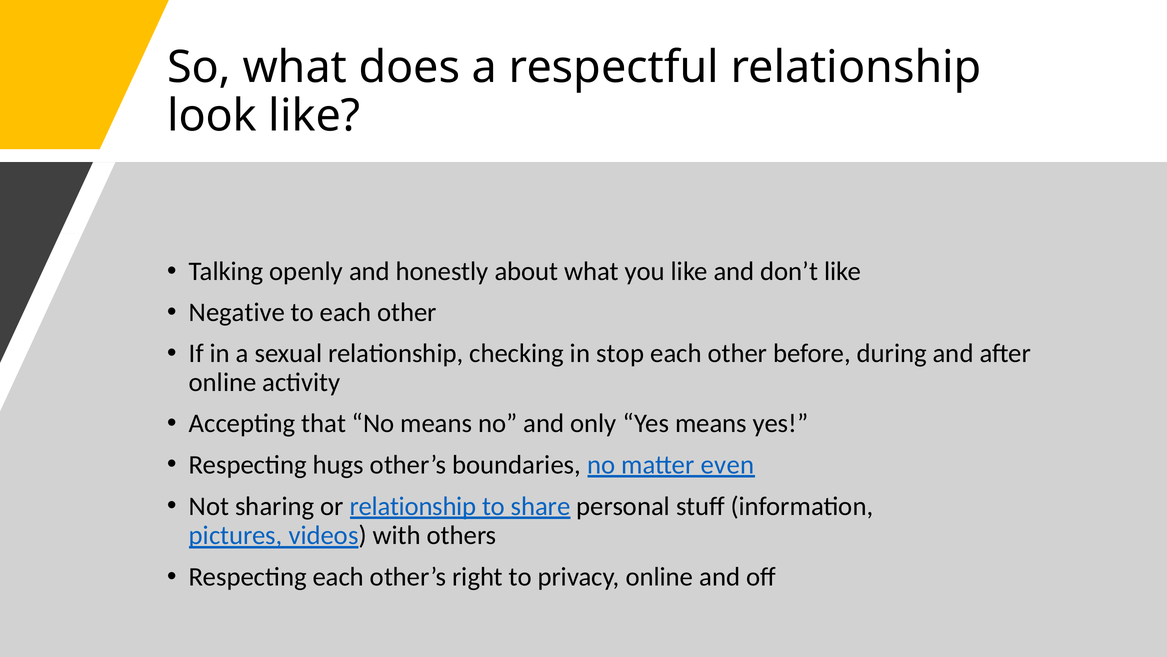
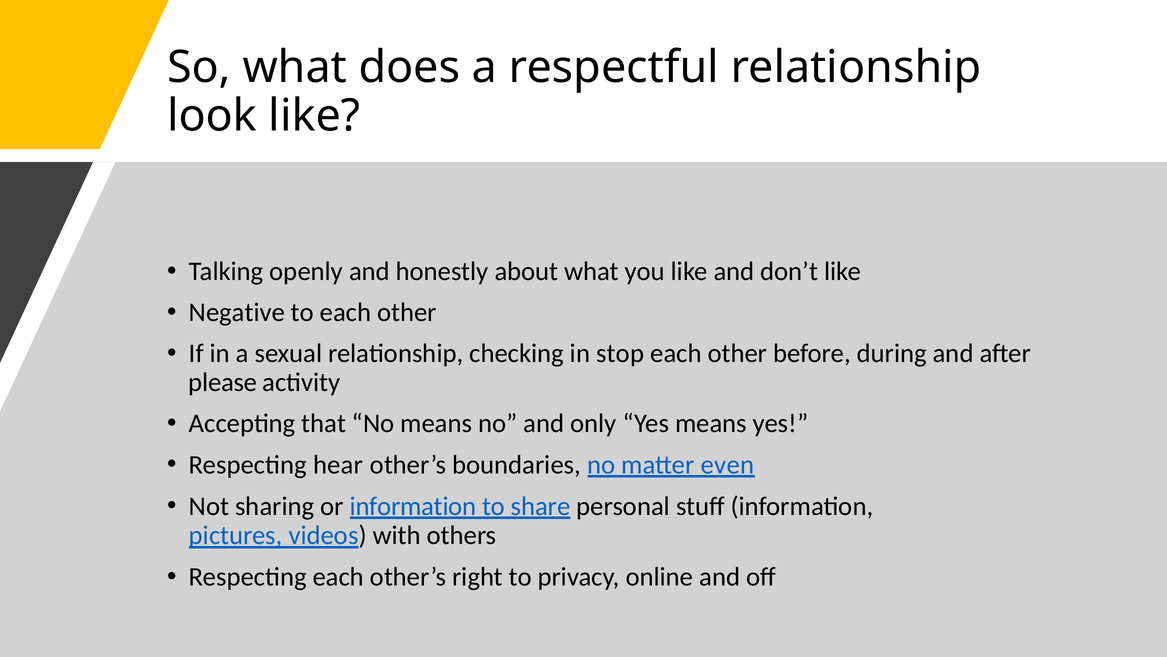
online: online -> please (223, 382)
hugs: hugs -> hear (338, 464)
or relationship: relationship -> information (413, 506)
